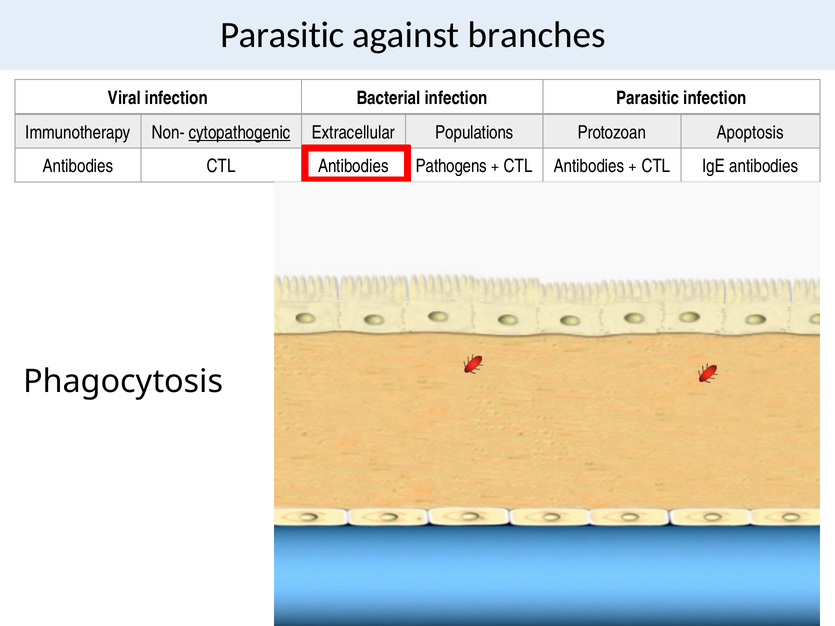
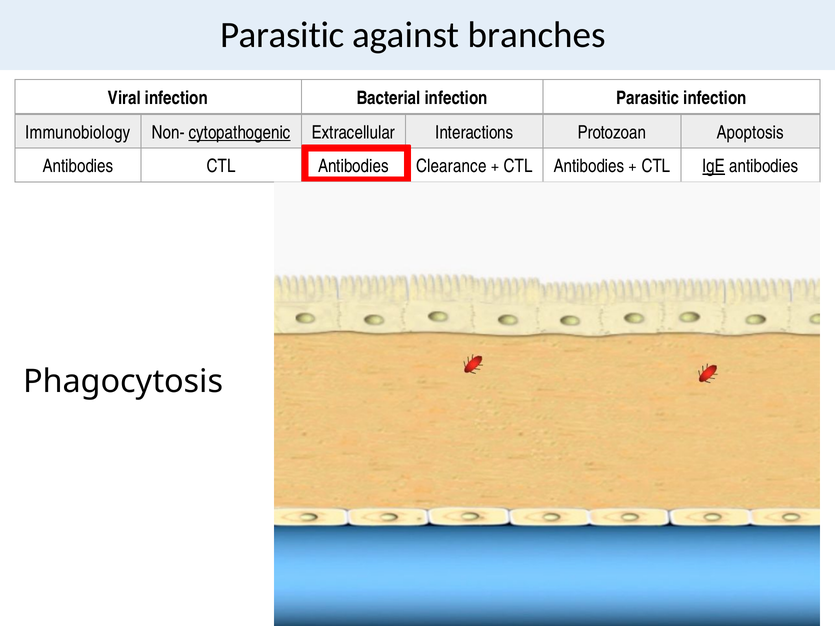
Immunotherapy: Immunotherapy -> Immunobiology (78, 132)
Populations: Populations -> Interactions (474, 132)
Pathogens: Pathogens -> Clearance (451, 166)
IgE underline: none -> present (714, 166)
